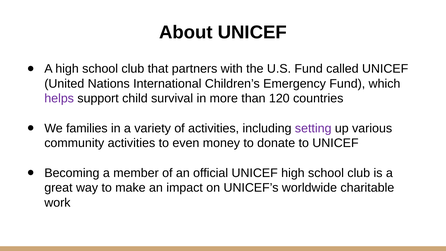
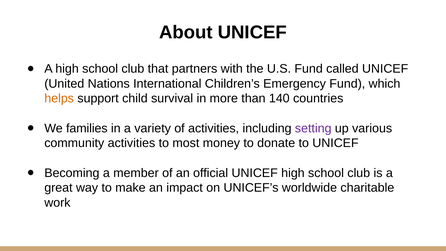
helps colour: purple -> orange (59, 98)
120: 120 -> 140 (279, 98)
even: even -> most (186, 143)
